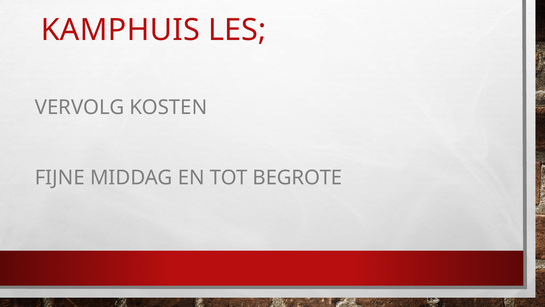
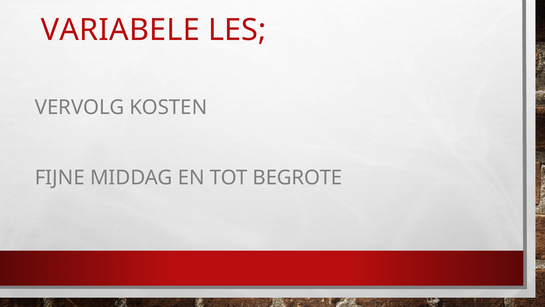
KAMPHUIS: KAMPHUIS -> VARIABELE (120, 30)
